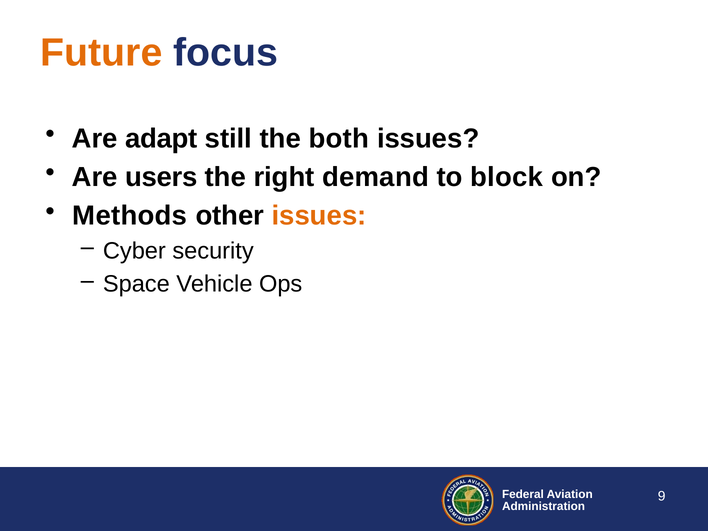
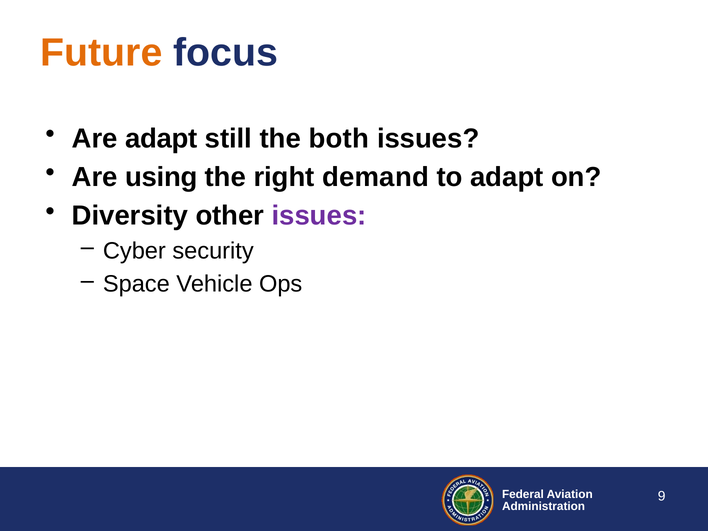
users: users -> using (161, 177)
to block: block -> adapt (507, 177)
Methods: Methods -> Diversity (130, 216)
issues colour: orange -> purple (319, 216)
